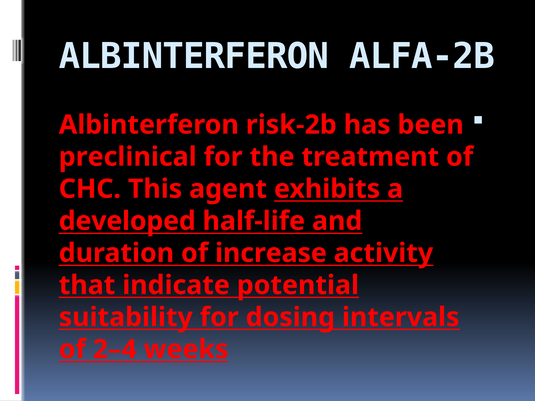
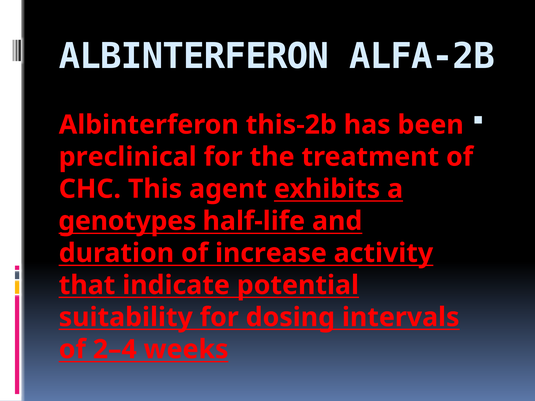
risk-2b: risk-2b -> this-2b (291, 125)
developed: developed -> genotypes (127, 221)
